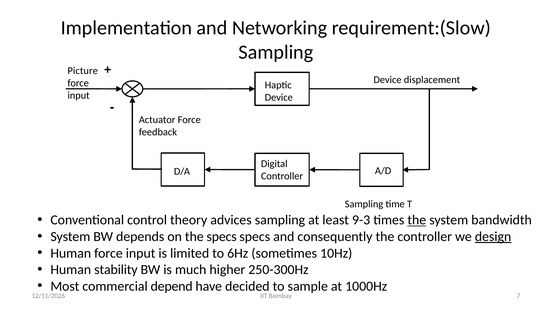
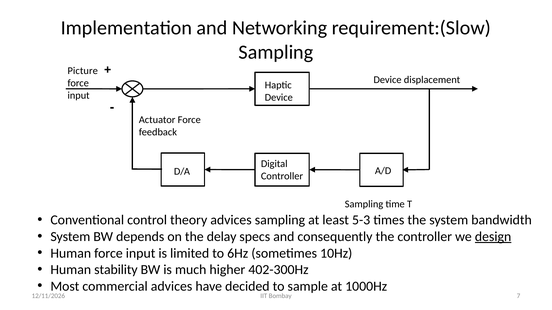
9-3: 9-3 -> 5-3 (361, 220)
the underline: present -> none (417, 220)
the specs: specs -> delay (222, 237)
250-300Hz: 250-300Hz -> 402-300Hz (278, 270)
commercial depend: depend -> advices (172, 287)
